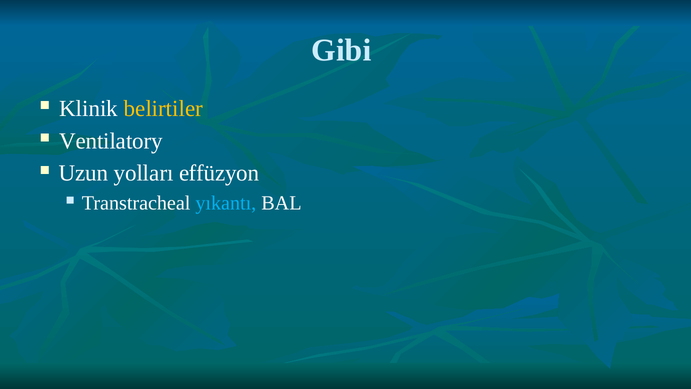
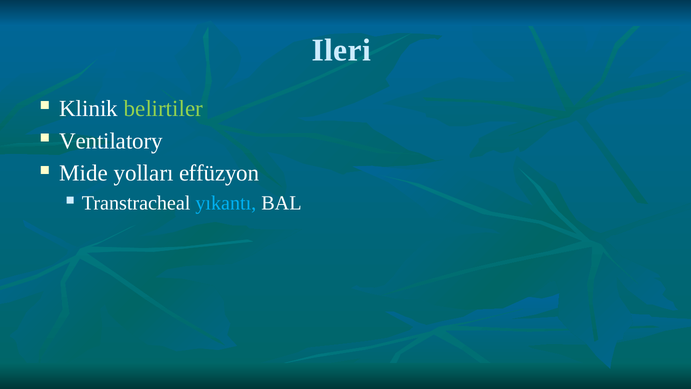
Gibi: Gibi -> Ileri (341, 50)
belirtiler colour: yellow -> light green (163, 109)
Uzun: Uzun -> Mide (83, 173)
